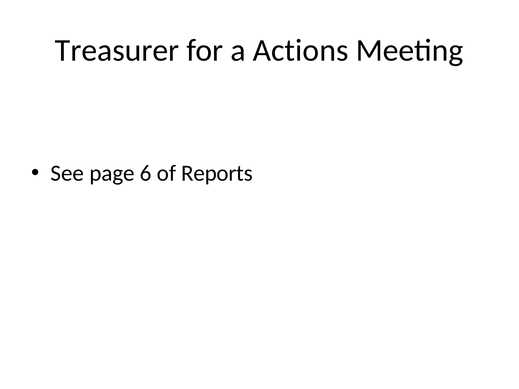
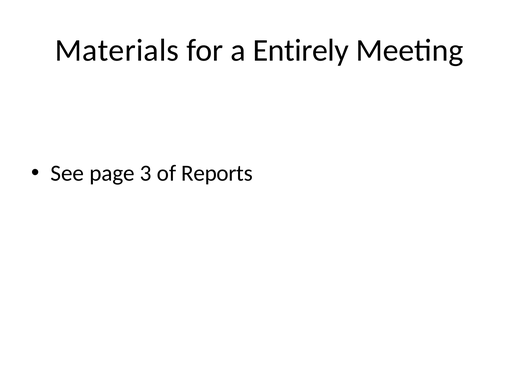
Treasurer: Treasurer -> Materials (117, 50)
Actions: Actions -> Entirely (301, 50)
6: 6 -> 3 (146, 173)
